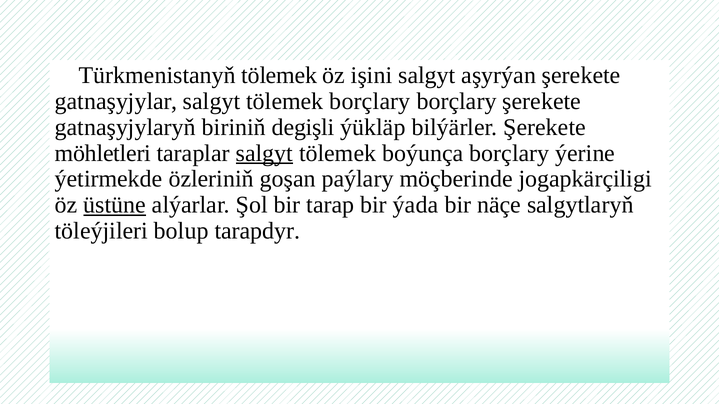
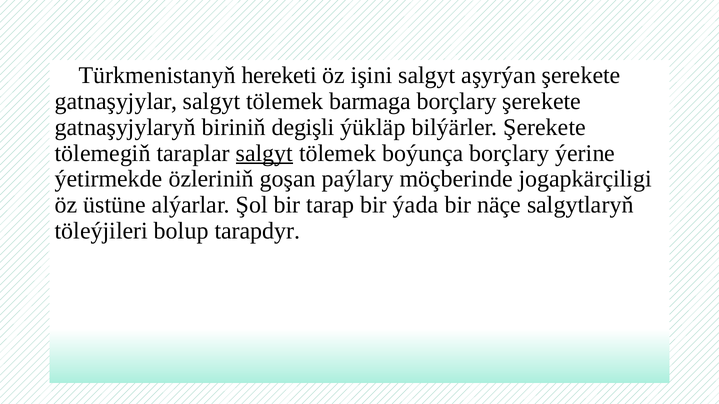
Türkmenistanyň tölemek: tölemek -> hereketi (279, 76)
tölemek borçlary: borçlary -> barmaga (370, 102)
möhletleri: möhletleri -> tölemegiň (103, 153)
üstüne underline: present -> none (115, 205)
